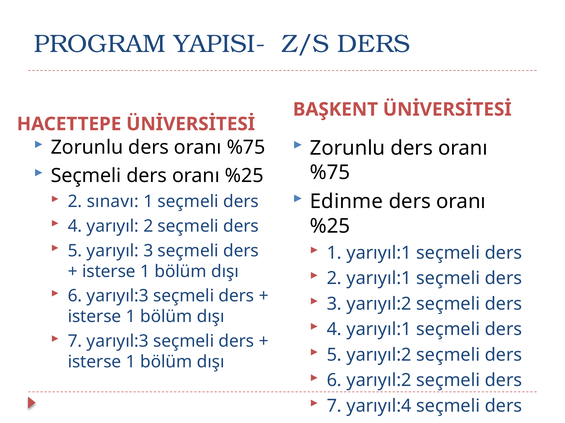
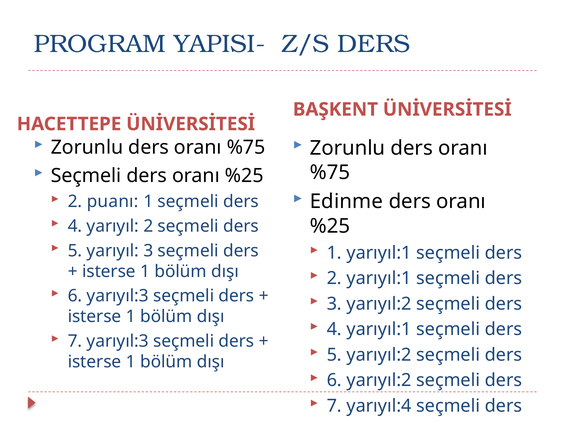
sınavı: sınavı -> puanı (113, 202)
